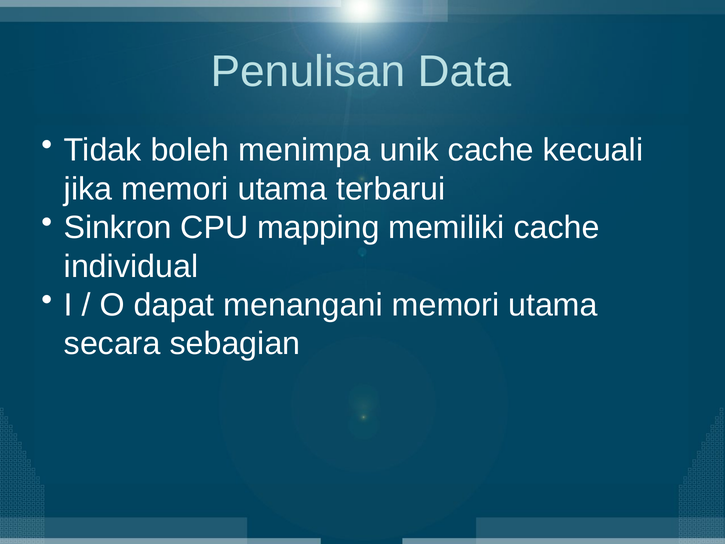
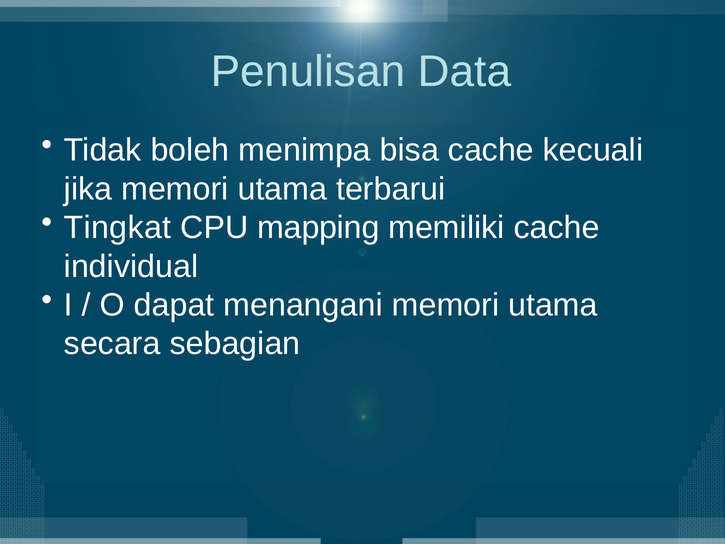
unik: unik -> bisa (409, 150)
Sinkron: Sinkron -> Tingkat (118, 228)
